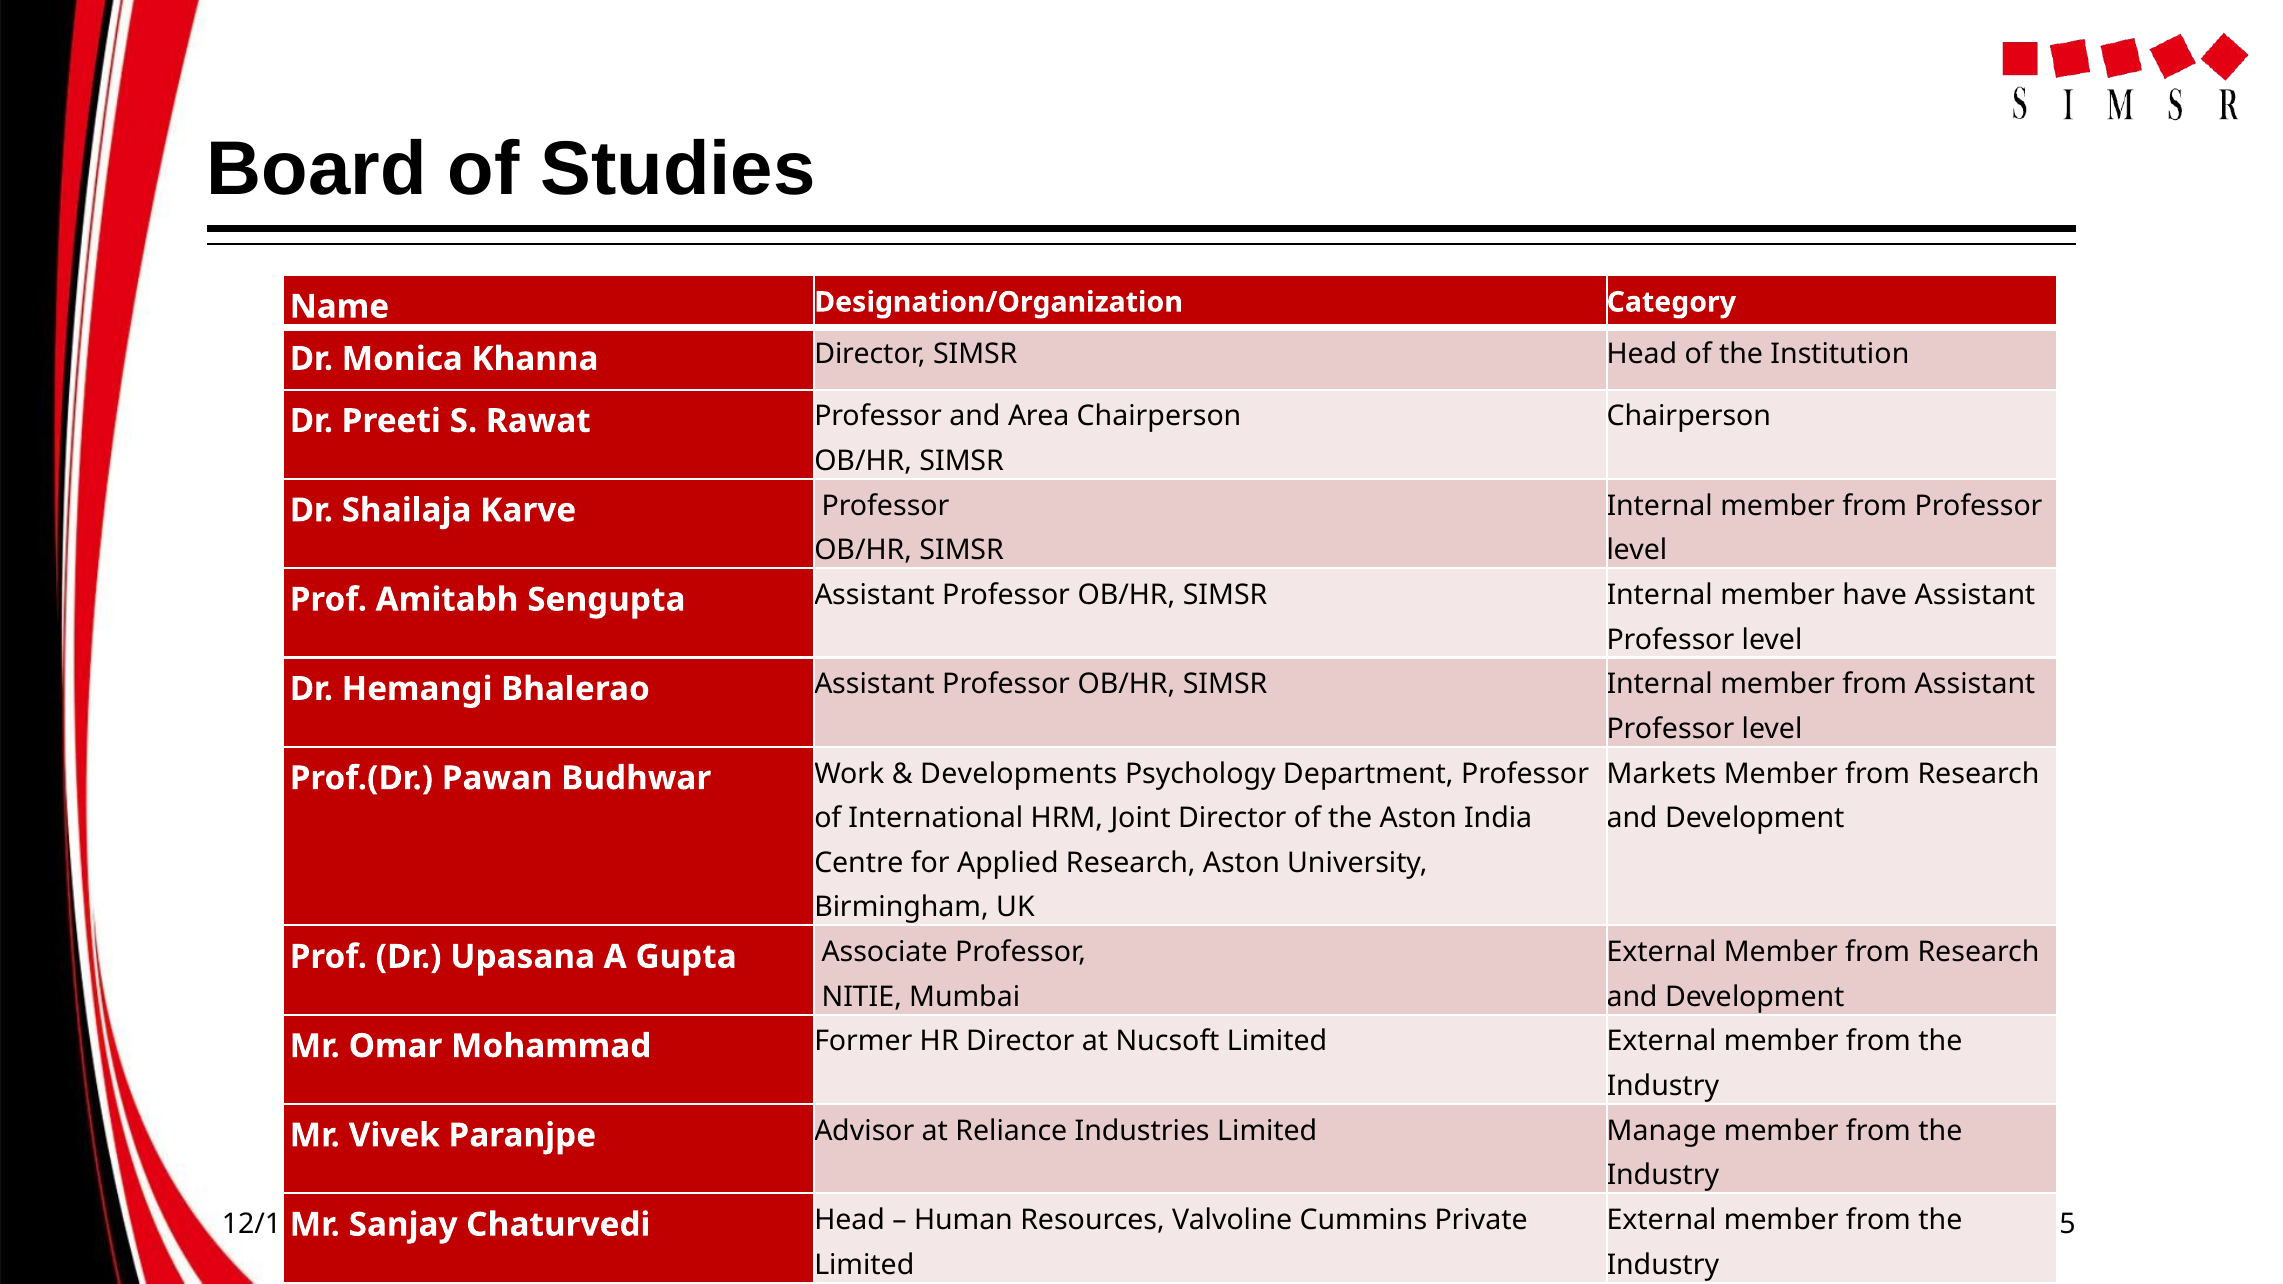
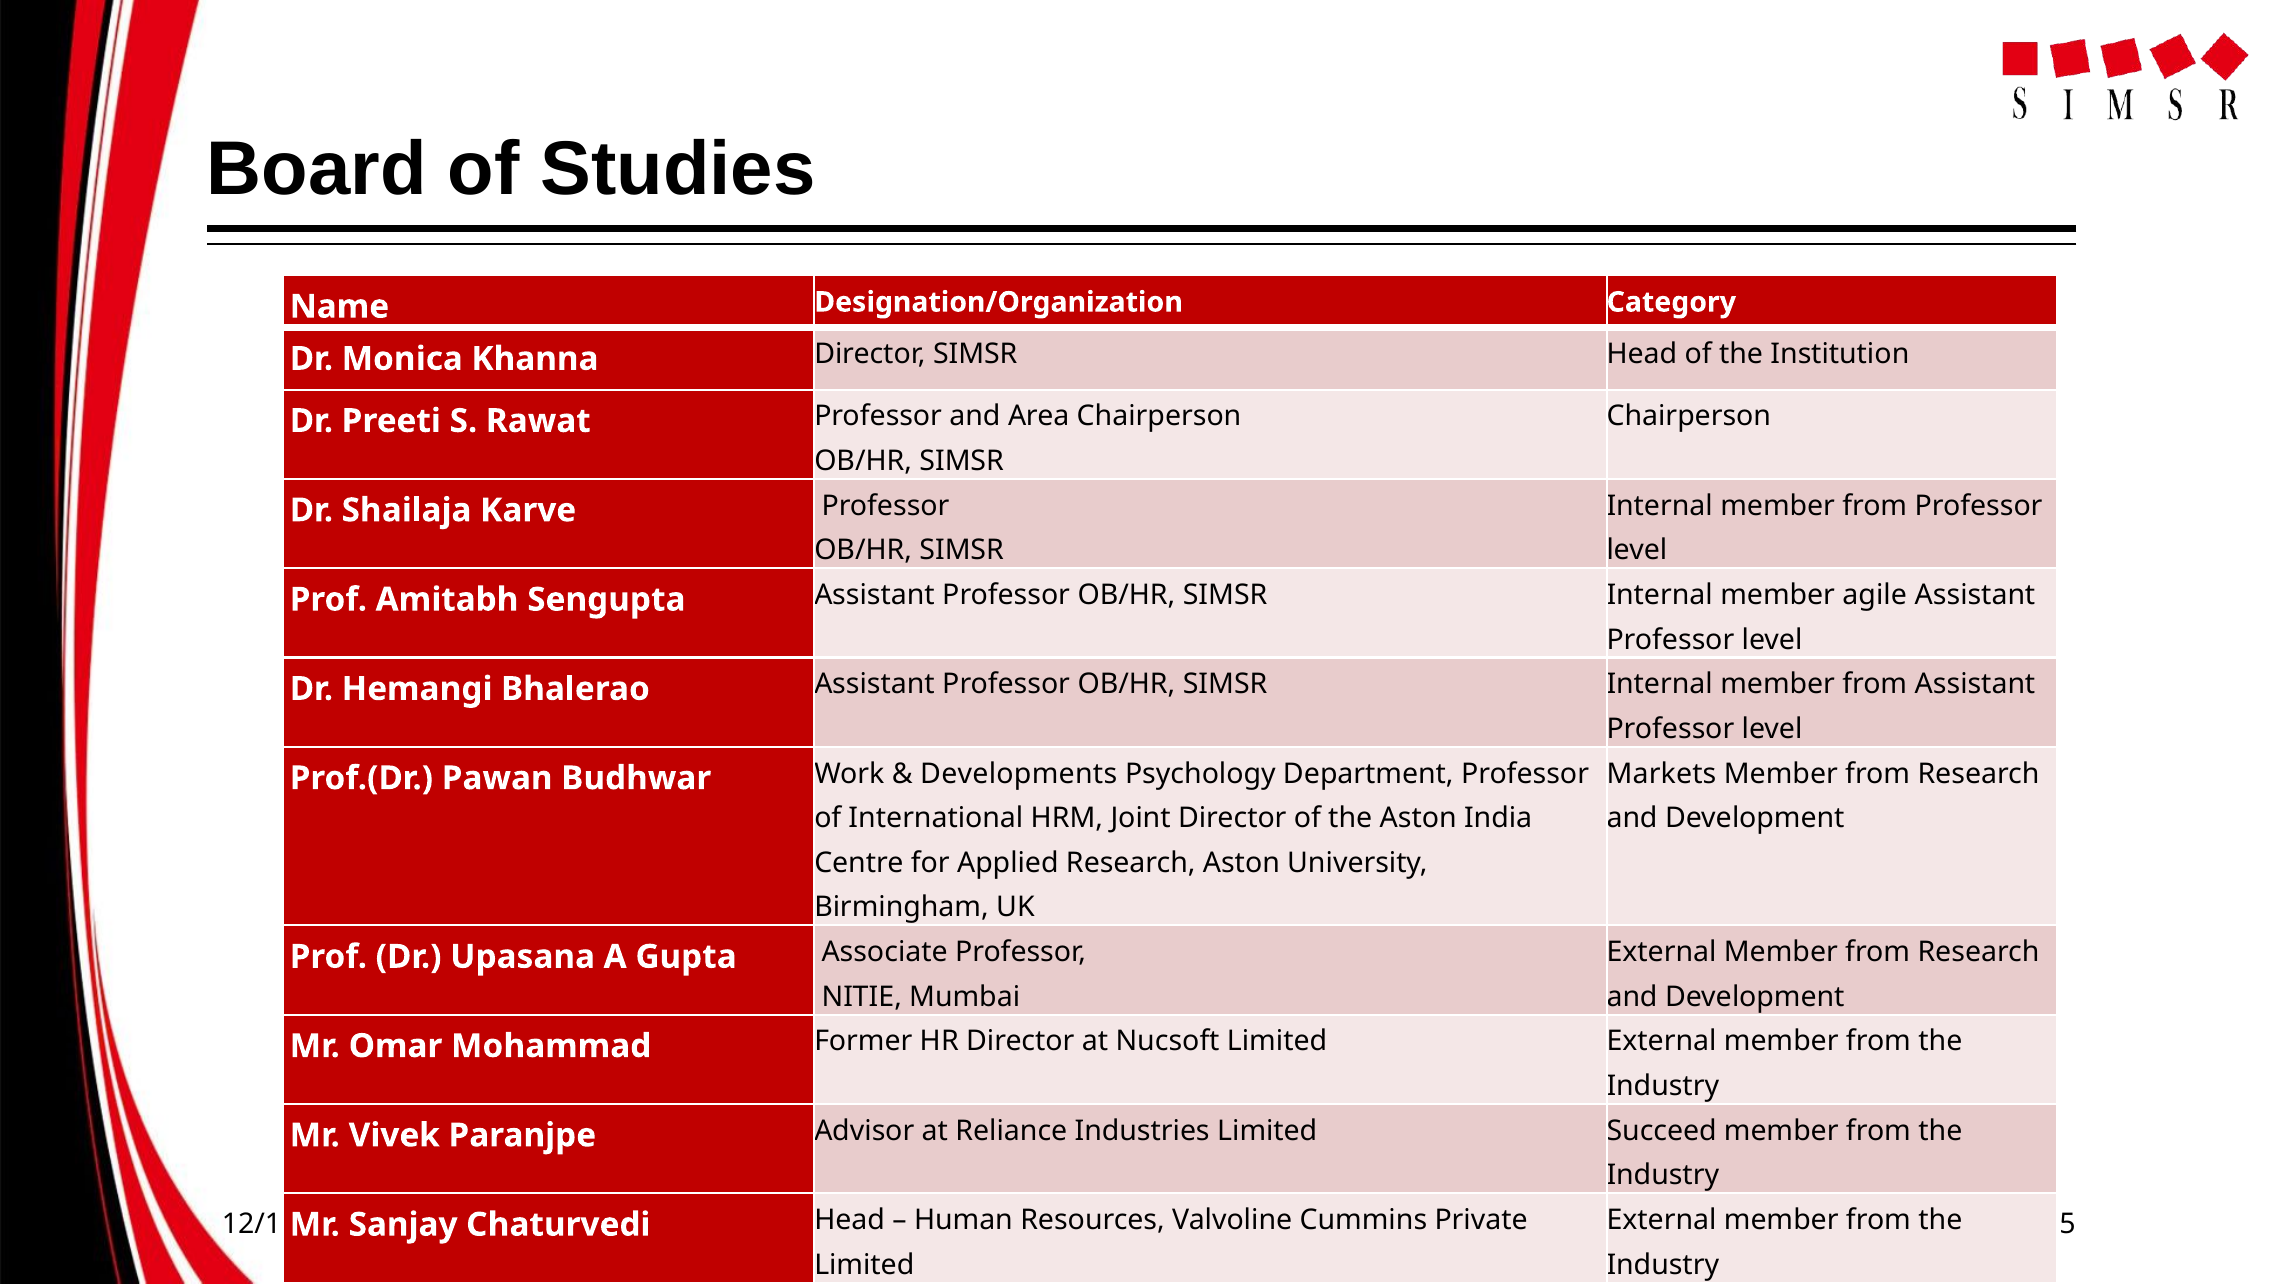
have: have -> agile (1875, 595)
Manage: Manage -> Succeed (1662, 1131)
